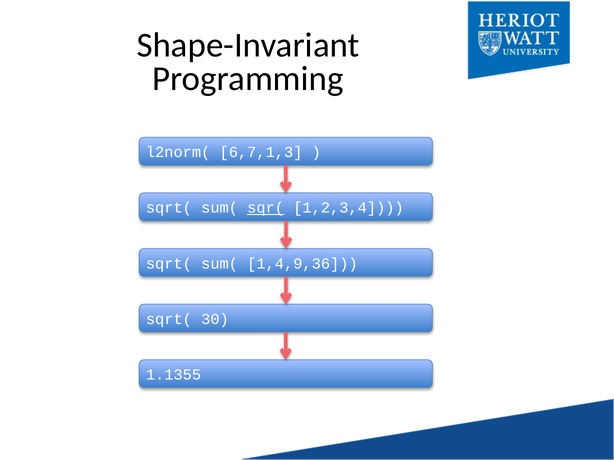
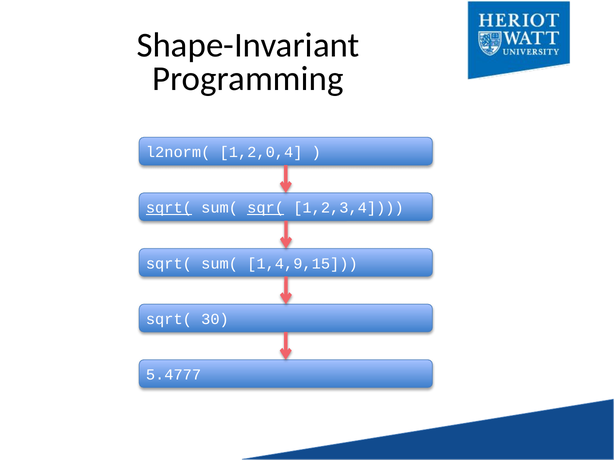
6,7,1,3: 6,7,1,3 -> 1,2,0,4 (261, 152)
sqrt( underline: none -> present (169, 208)
1,4,9,36: 1,4,9,36 -> 1,4,9,15 (302, 264)
1.1355: 1.1355 -> 5.4777 (174, 375)
